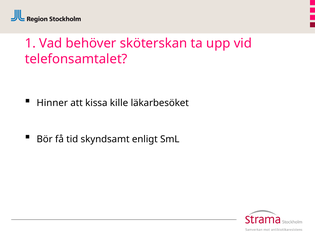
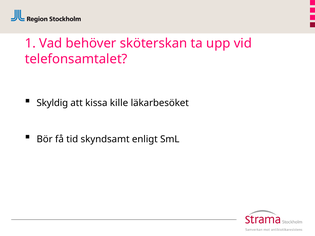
Hinner: Hinner -> Skyldig (52, 103)
